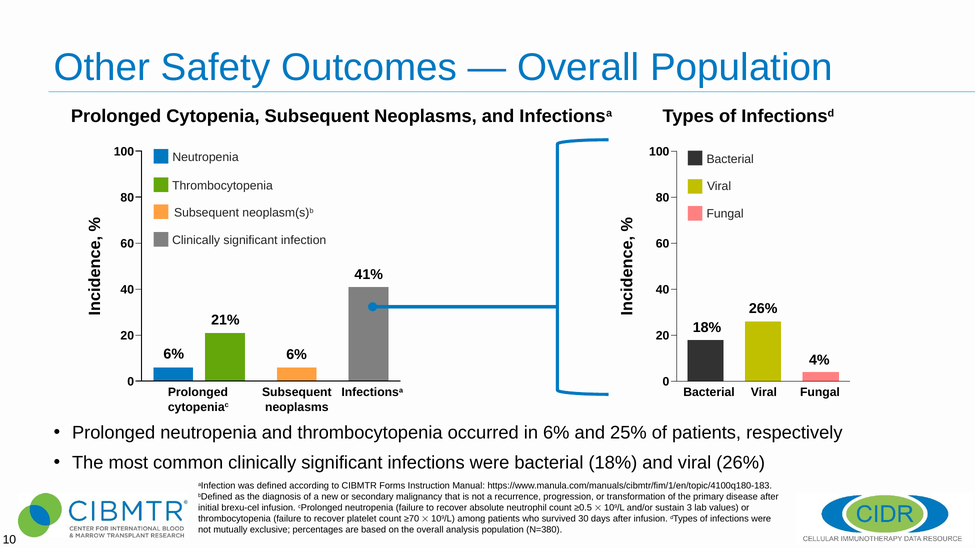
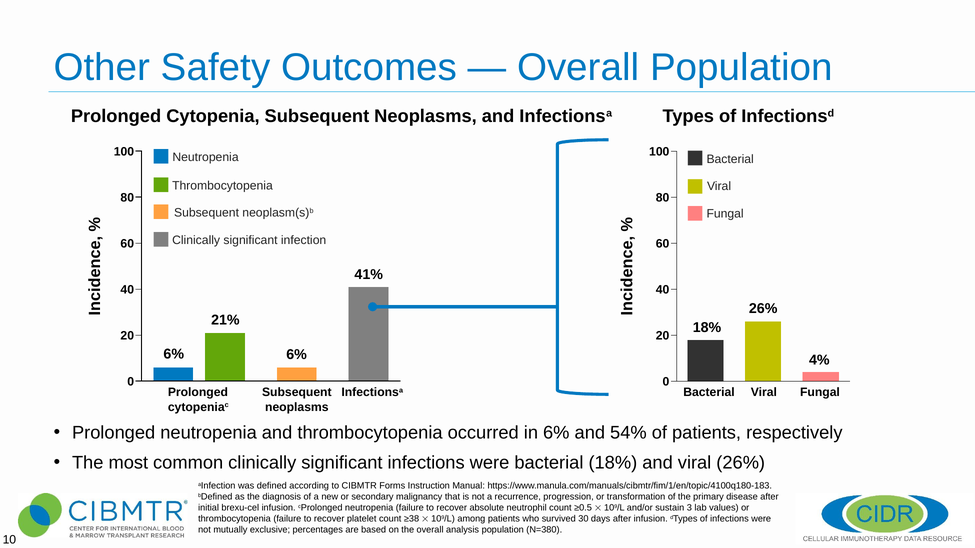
25%: 25% -> 54% (628, 433)
≥70: ≥70 -> ≥38 (411, 519)
